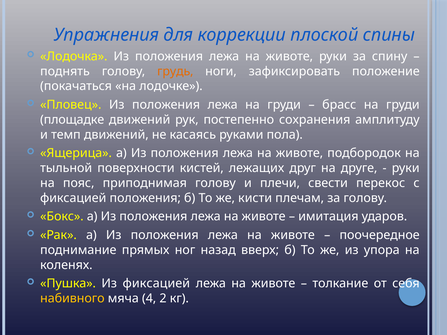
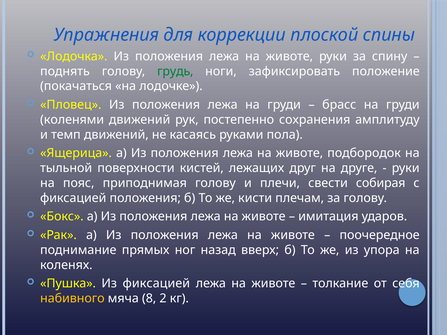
грудь colour: orange -> green (175, 71)
площадке: площадке -> коленями (72, 120)
перекос: перекос -> собирая (381, 183)
4: 4 -> 8 (149, 299)
